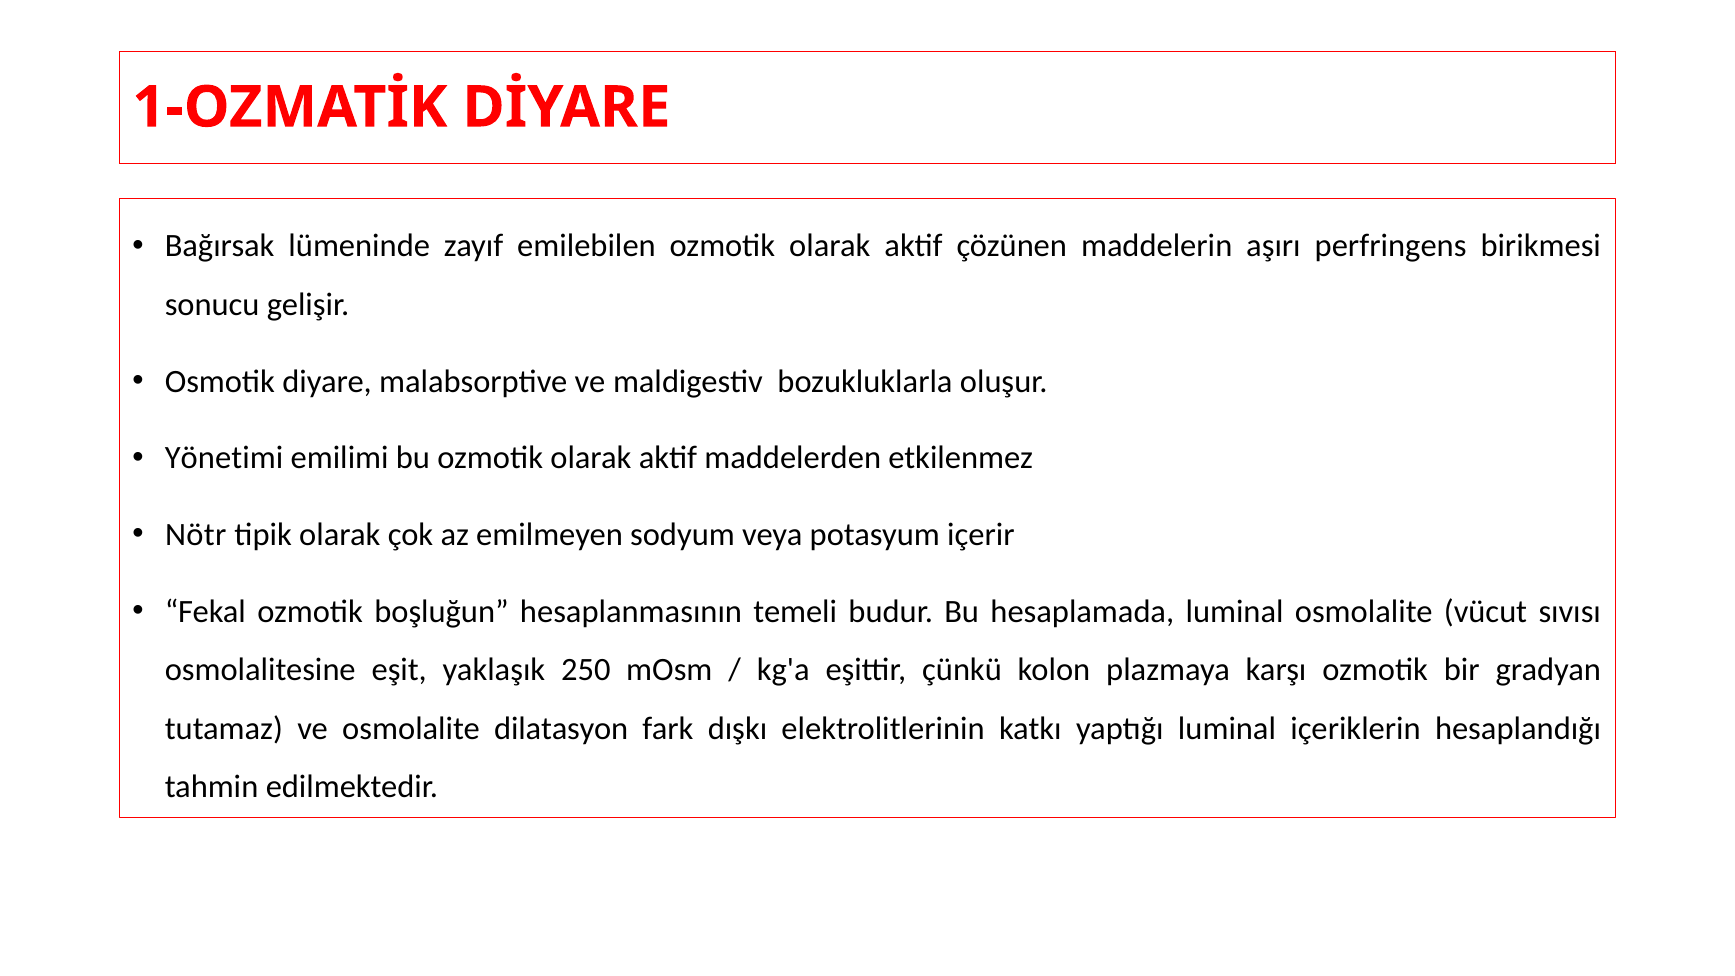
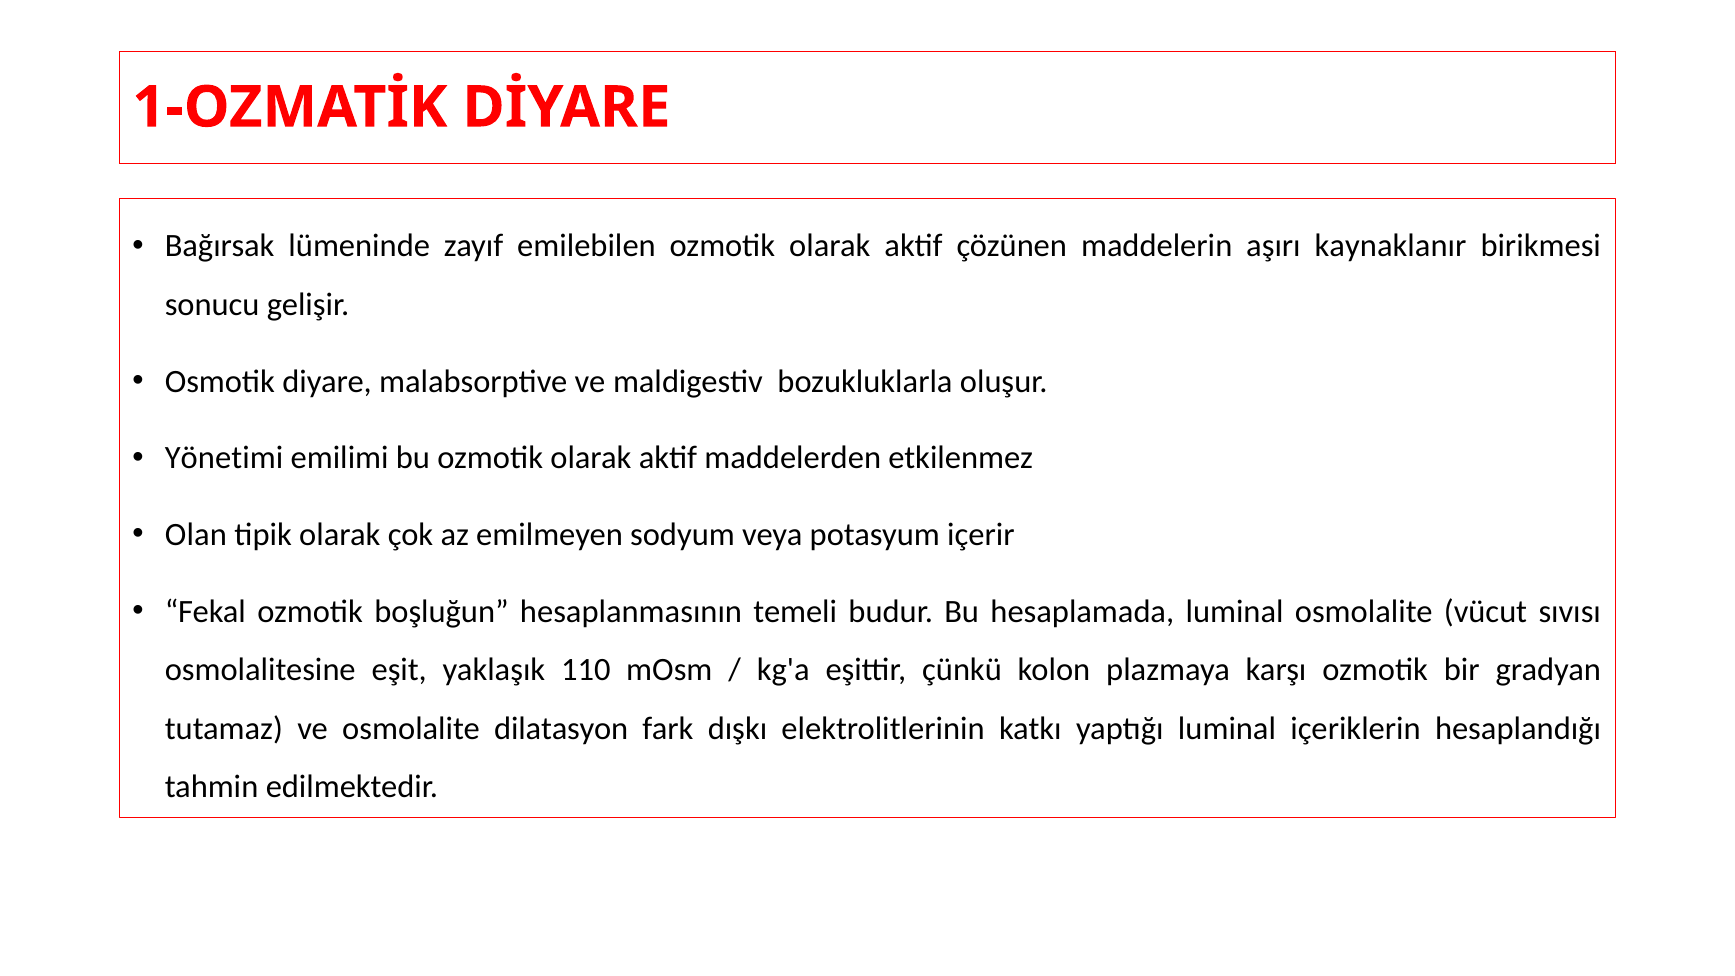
perfringens: perfringens -> kaynaklanır (1391, 246)
Nötr: Nötr -> Olan (196, 535)
250: 250 -> 110 (586, 670)
